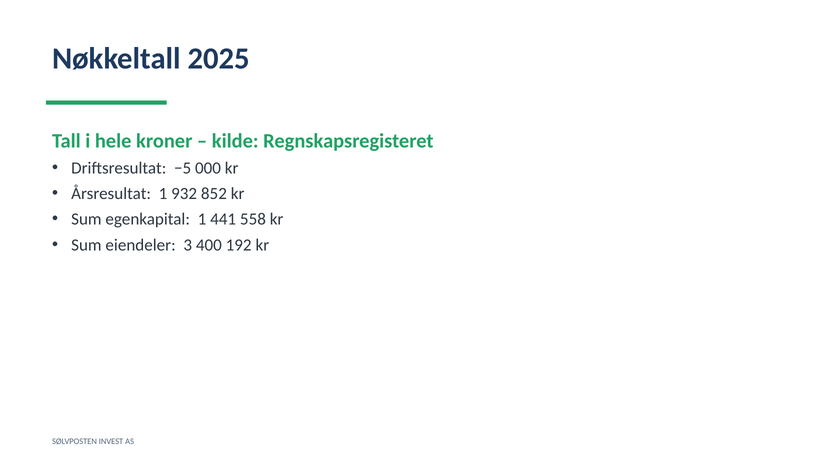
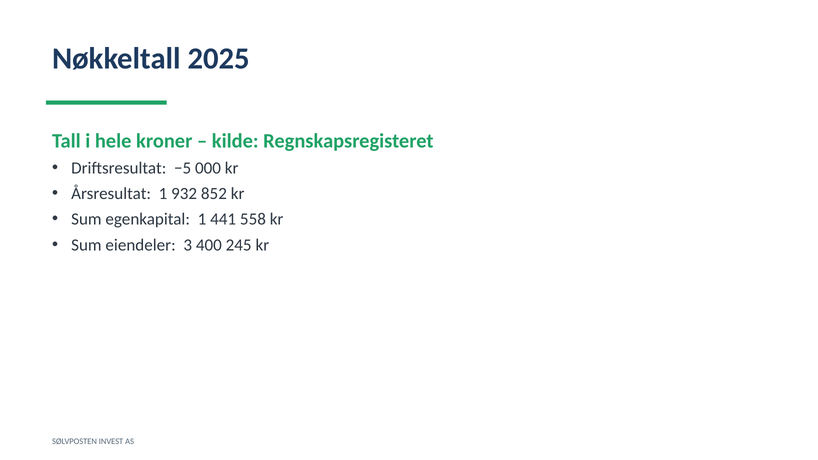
192: 192 -> 245 (239, 245)
